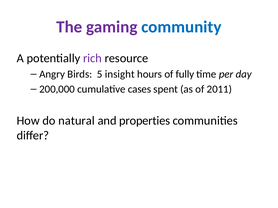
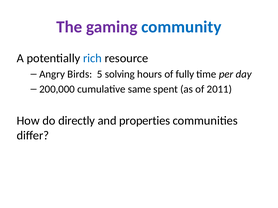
rich colour: purple -> blue (92, 58)
insight: insight -> solving (120, 74)
cases: cases -> same (139, 89)
natural: natural -> directly (77, 121)
